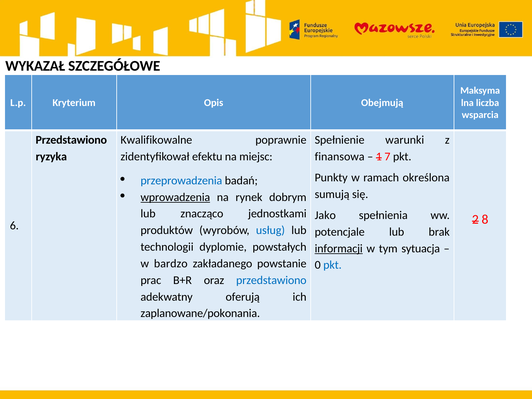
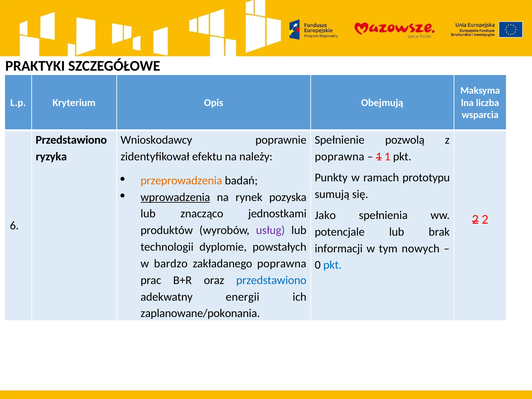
WYKAZAŁ: WYKAZAŁ -> PRAKTYKI (35, 66)
Kwalifikowalne: Kwalifikowalne -> Wnioskodawcy (156, 140)
warunki: warunki -> pozwolą (405, 140)
miejsc: miejsc -> należy (256, 157)
finansowa: finansowa -> poprawna (340, 157)
1 7: 7 -> 1 (387, 157)
określona: określona -> prototypu (426, 178)
przeprowadzenia colour: blue -> orange (181, 181)
dobrym: dobrym -> pozyska (288, 197)
2 8: 8 -> 2 (485, 220)
usług colour: blue -> purple (270, 230)
informacji underline: present -> none (339, 248)
sytuacja: sytuacja -> nowych (421, 248)
zakładanego powstanie: powstanie -> poprawna (282, 264)
oferują: oferują -> energii (243, 297)
